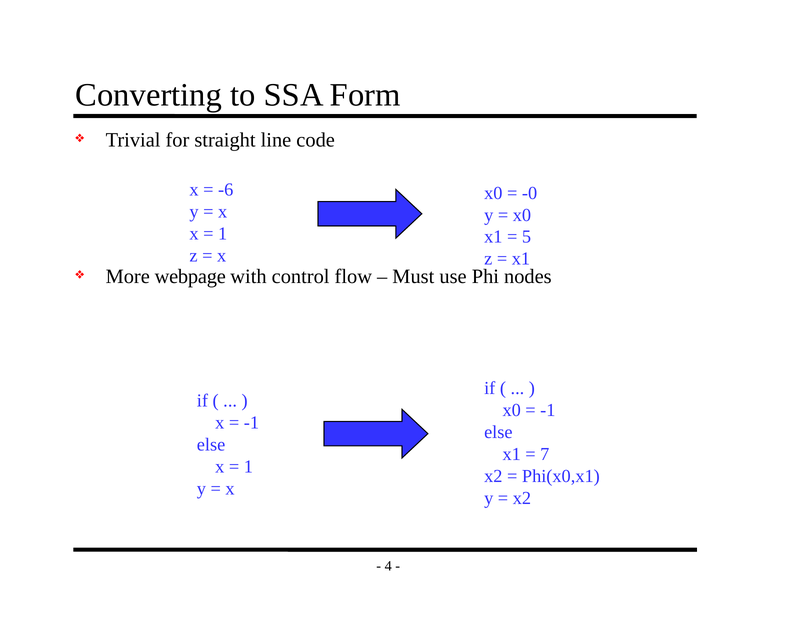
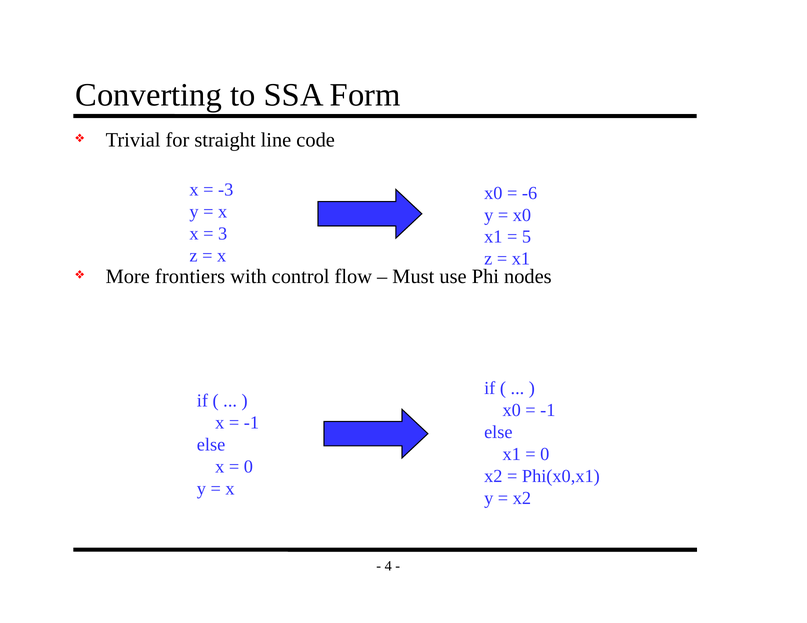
-6: -6 -> -3 (226, 190)
-0: -0 -> -6 (530, 193)
1: 1 -> 3 (223, 234)
webpage: webpage -> frontiers (190, 277)
7: 7 -> 0 (545, 455)
1: 1 -> 0 (248, 467)
